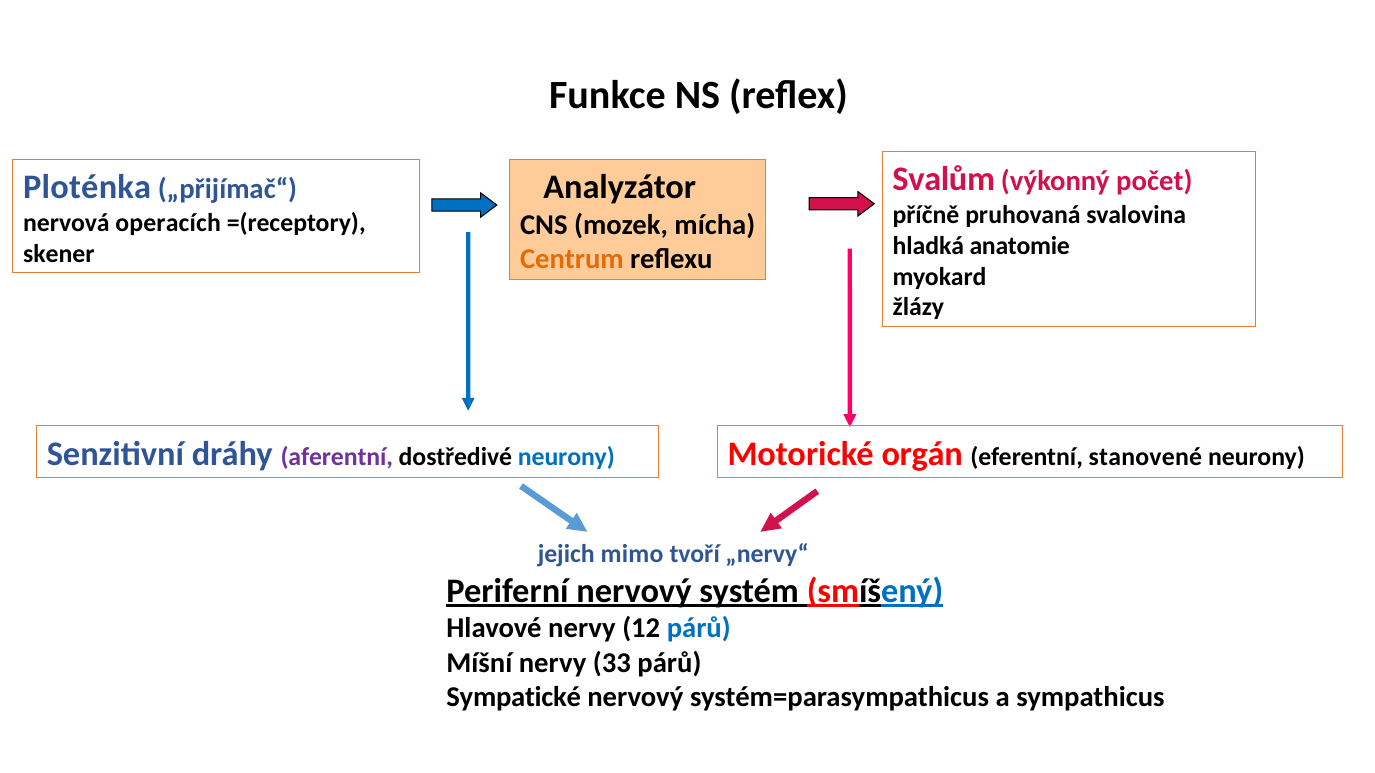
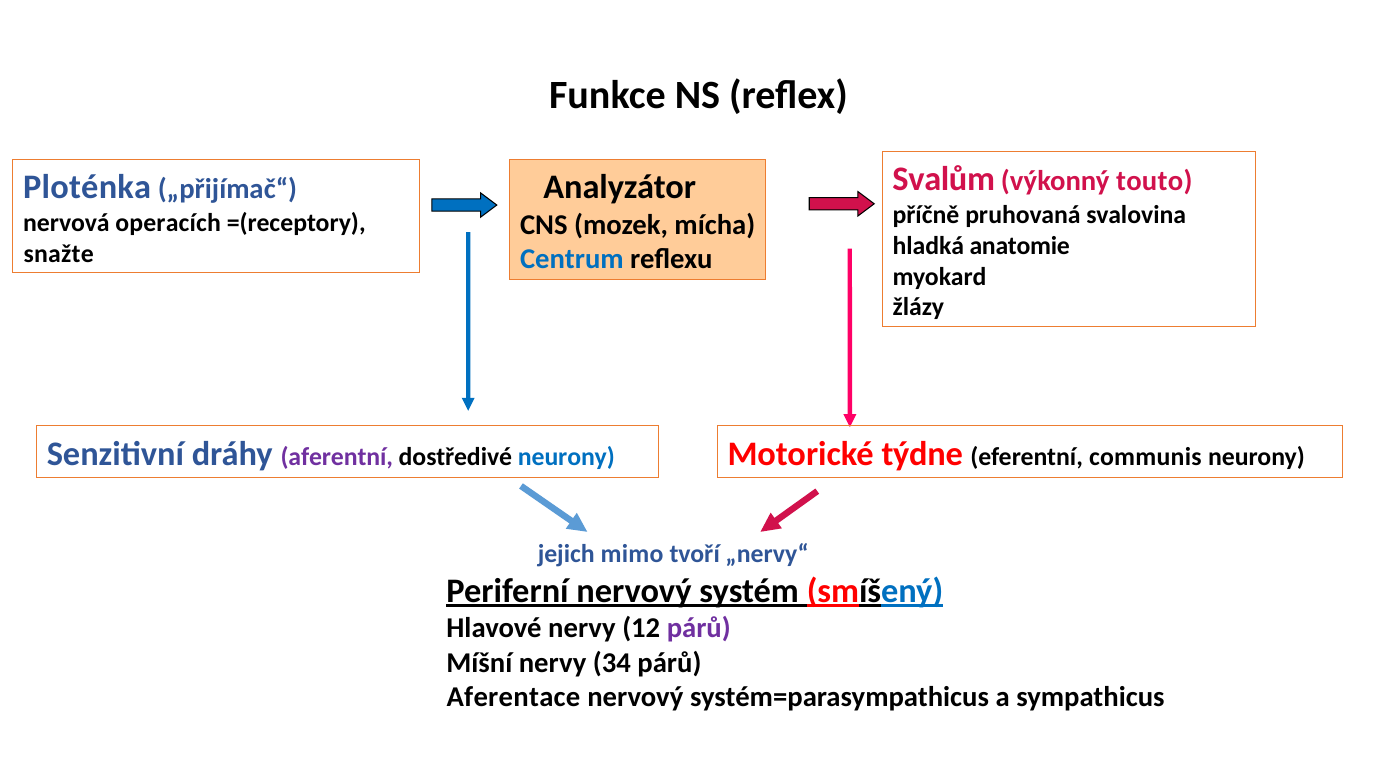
počet: počet -> touto (1154, 181)
skener: skener -> snažte (59, 254)
Centrum colour: orange -> blue (572, 259)
orgán: orgán -> týdne (922, 454)
stanovené: stanovené -> communis (1145, 457)
párů colour: blue -> purple (699, 629)
33: 33 -> 34 (612, 663)
Sympatické: Sympatické -> Aferentace (513, 697)
